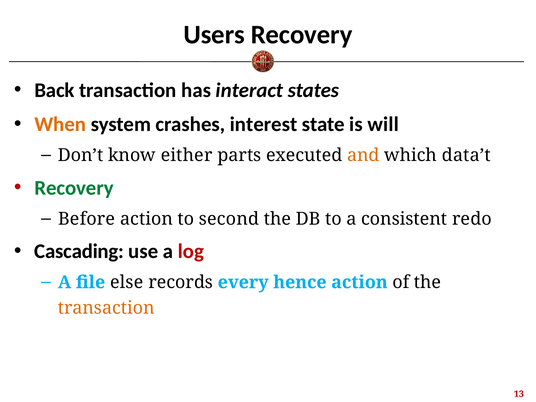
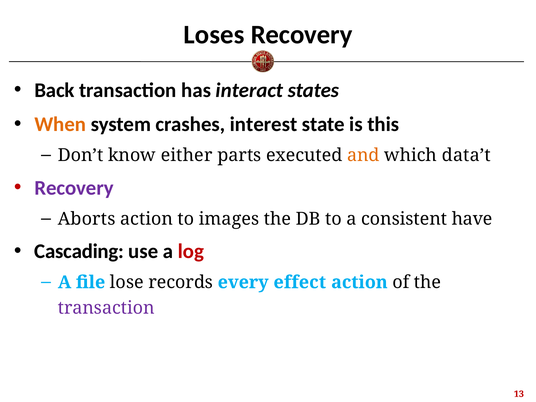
Users: Users -> Loses (214, 35)
will: will -> this (383, 124)
Recovery colour: green -> purple (74, 188)
Before: Before -> Aborts (87, 219)
second: second -> images (229, 219)
redo: redo -> have (472, 219)
else: else -> lose (127, 282)
hence: hence -> effect (300, 282)
transaction colour: orange -> purple (106, 308)
